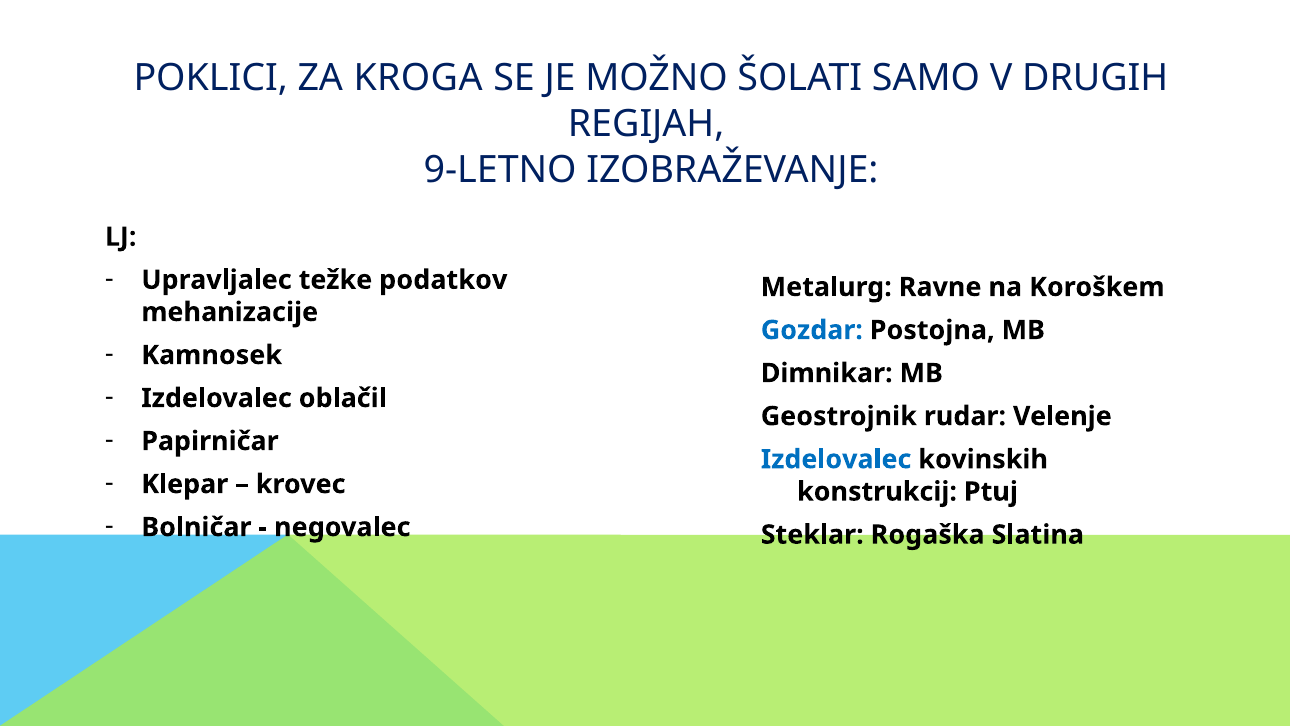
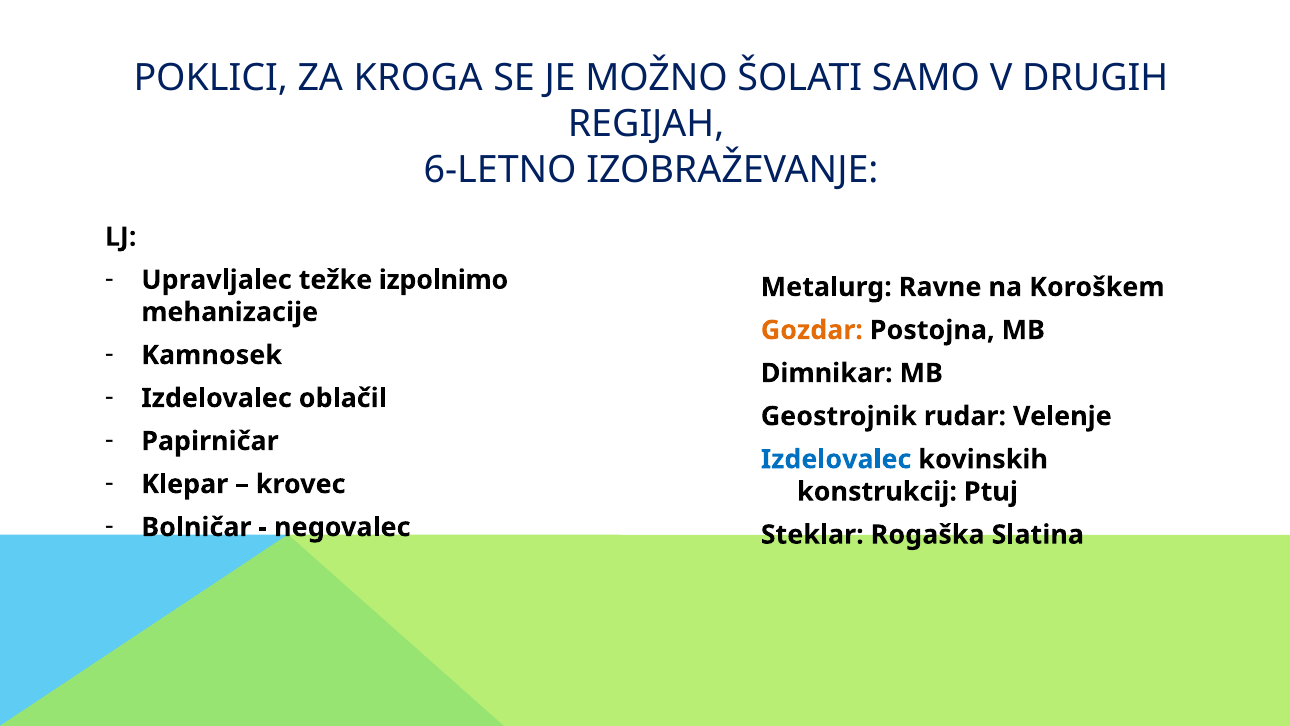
9-LETNO: 9-LETNO -> 6-LETNO (500, 170)
podatkov: podatkov -> izpolnimo (443, 280)
Gozdar colour: blue -> orange (812, 330)
